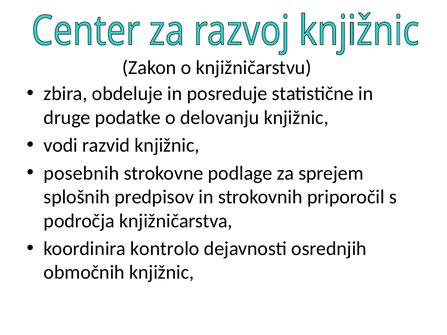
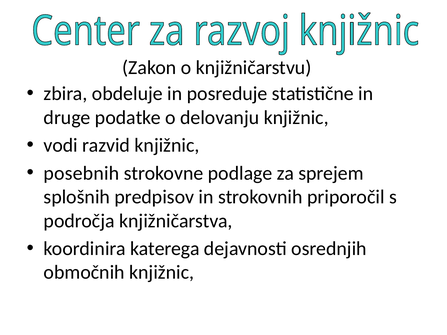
kontrolo: kontrolo -> katerega (165, 249)
